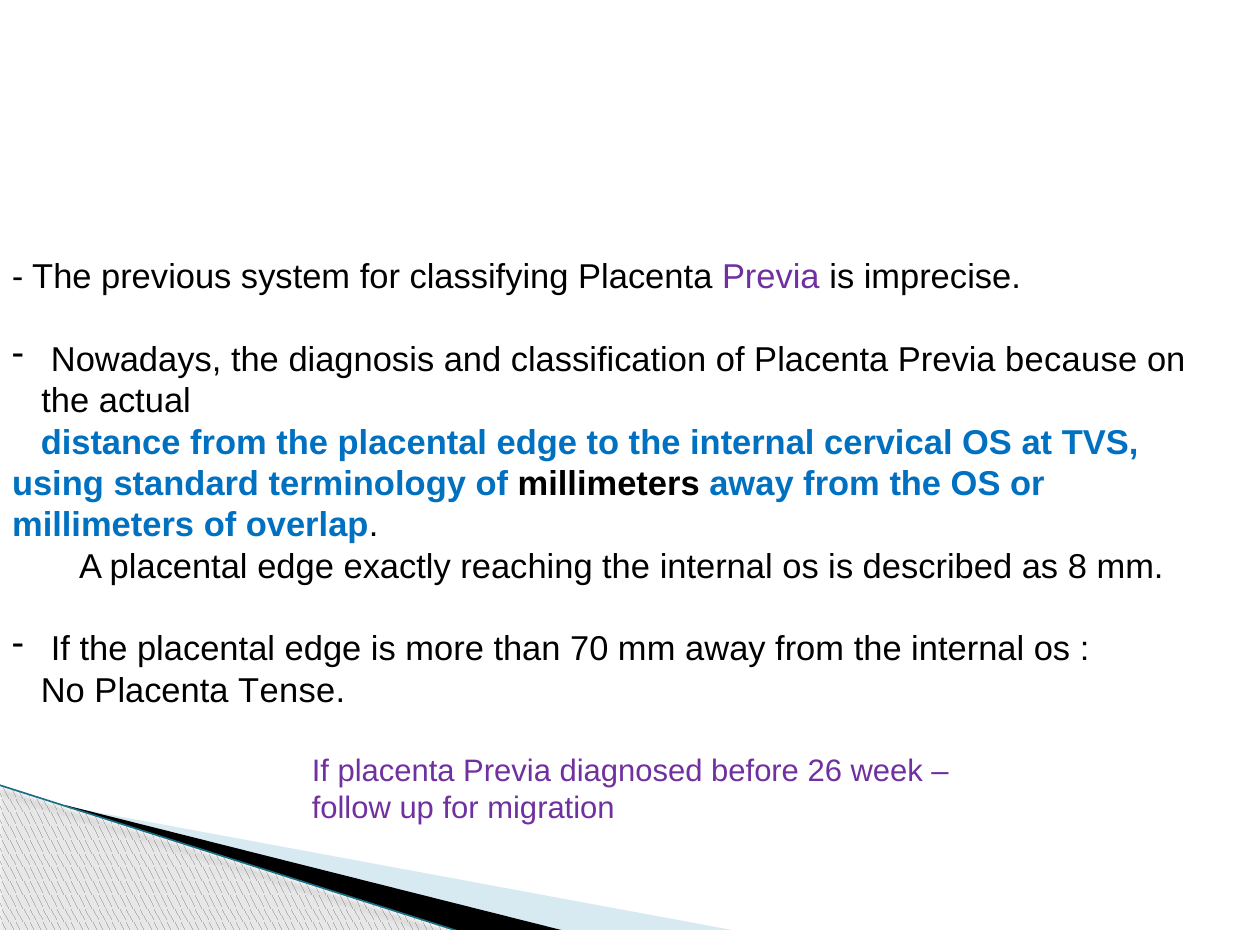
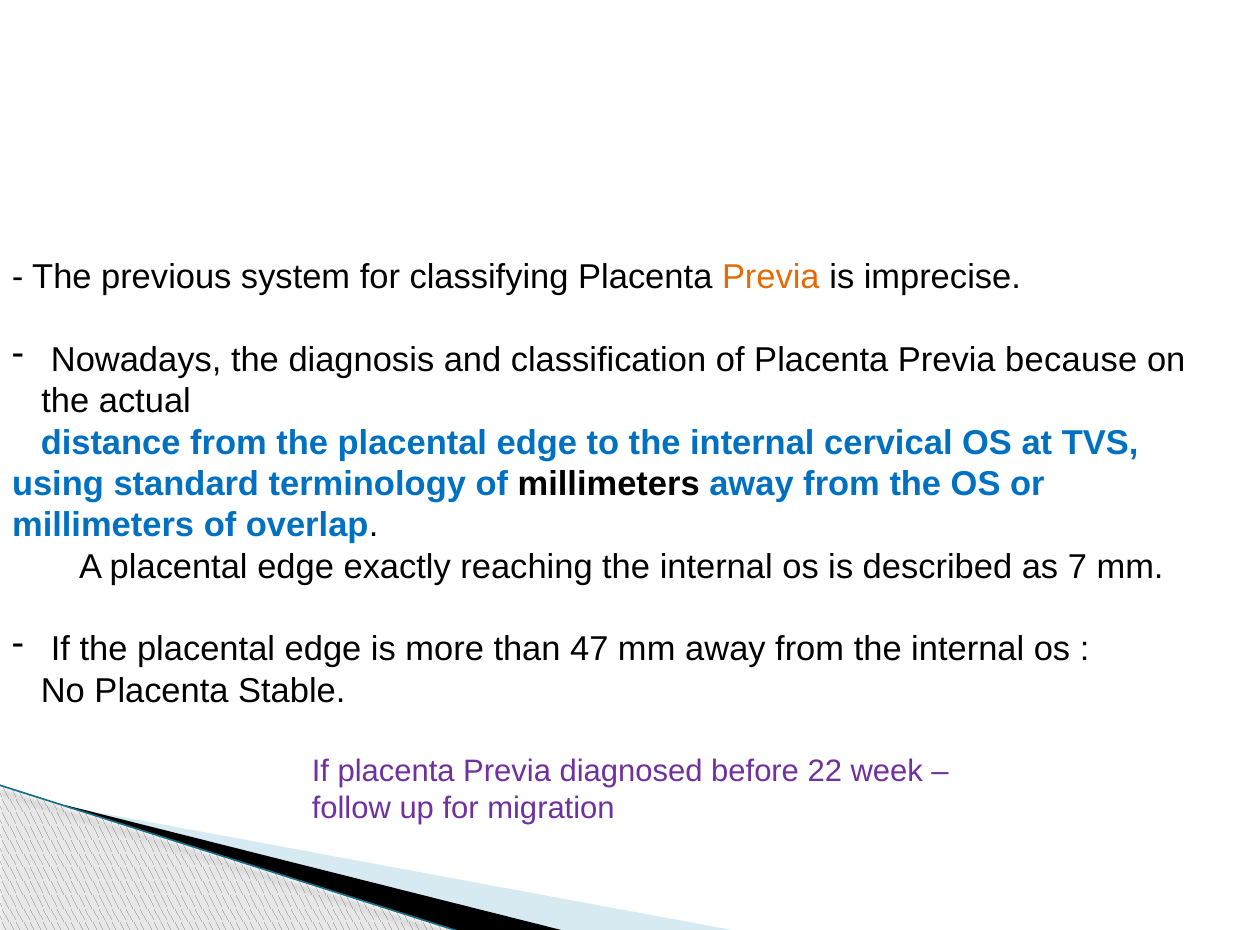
Previa colour: purple -> orange (771, 277)
8: 8 -> 7 (1077, 567)
70: 70 -> 47 (589, 649)
Tense: Tense -> Stable (292, 691)
26: 26 -> 22 (825, 771)
